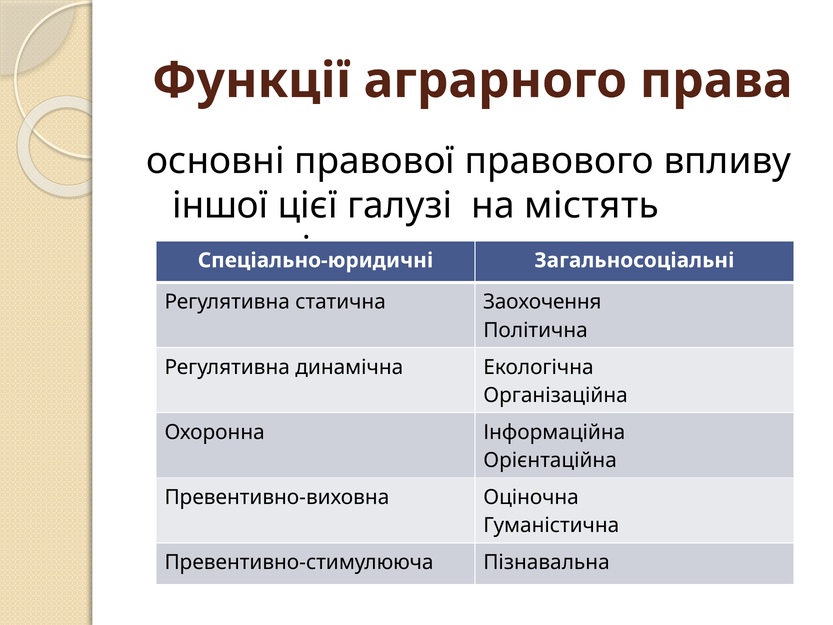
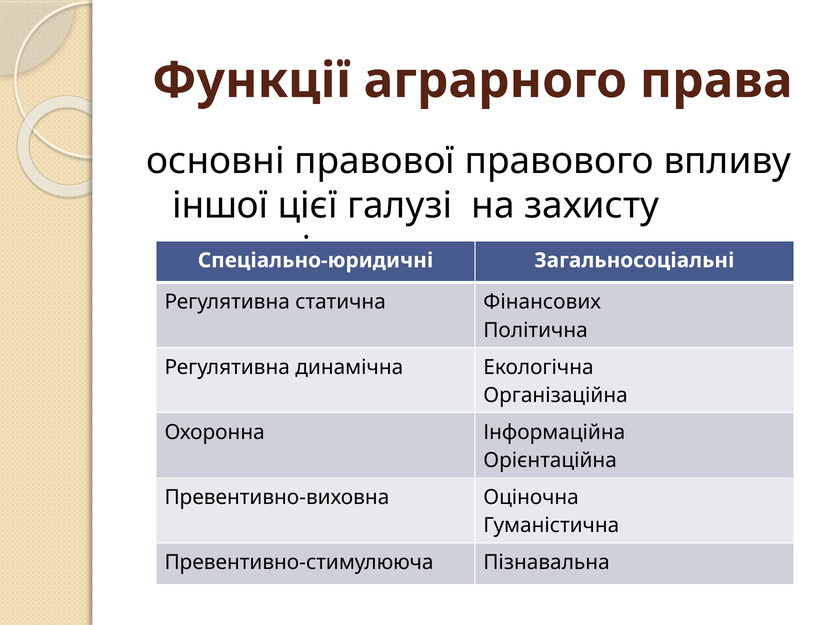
містять: містять -> захисту (592, 205)
Заохочення: Заохочення -> Фінансових (542, 302)
